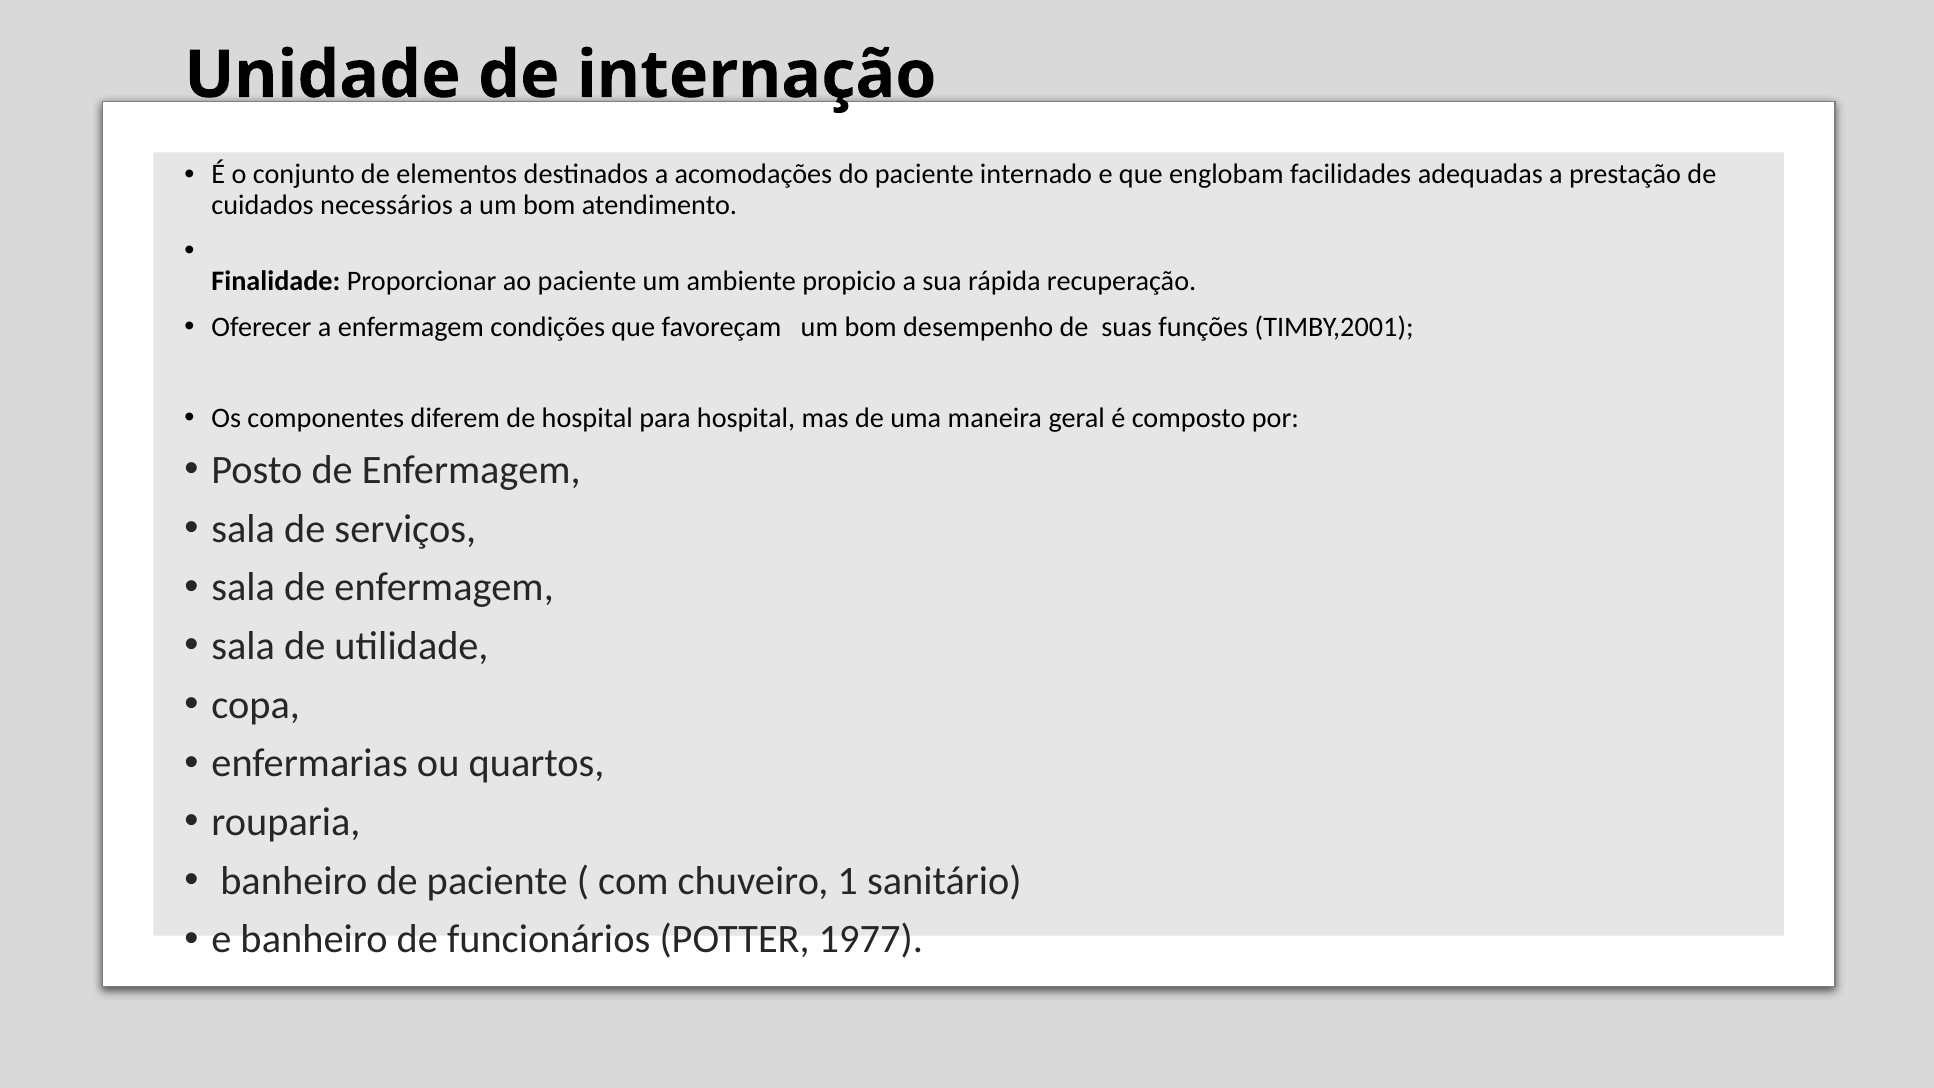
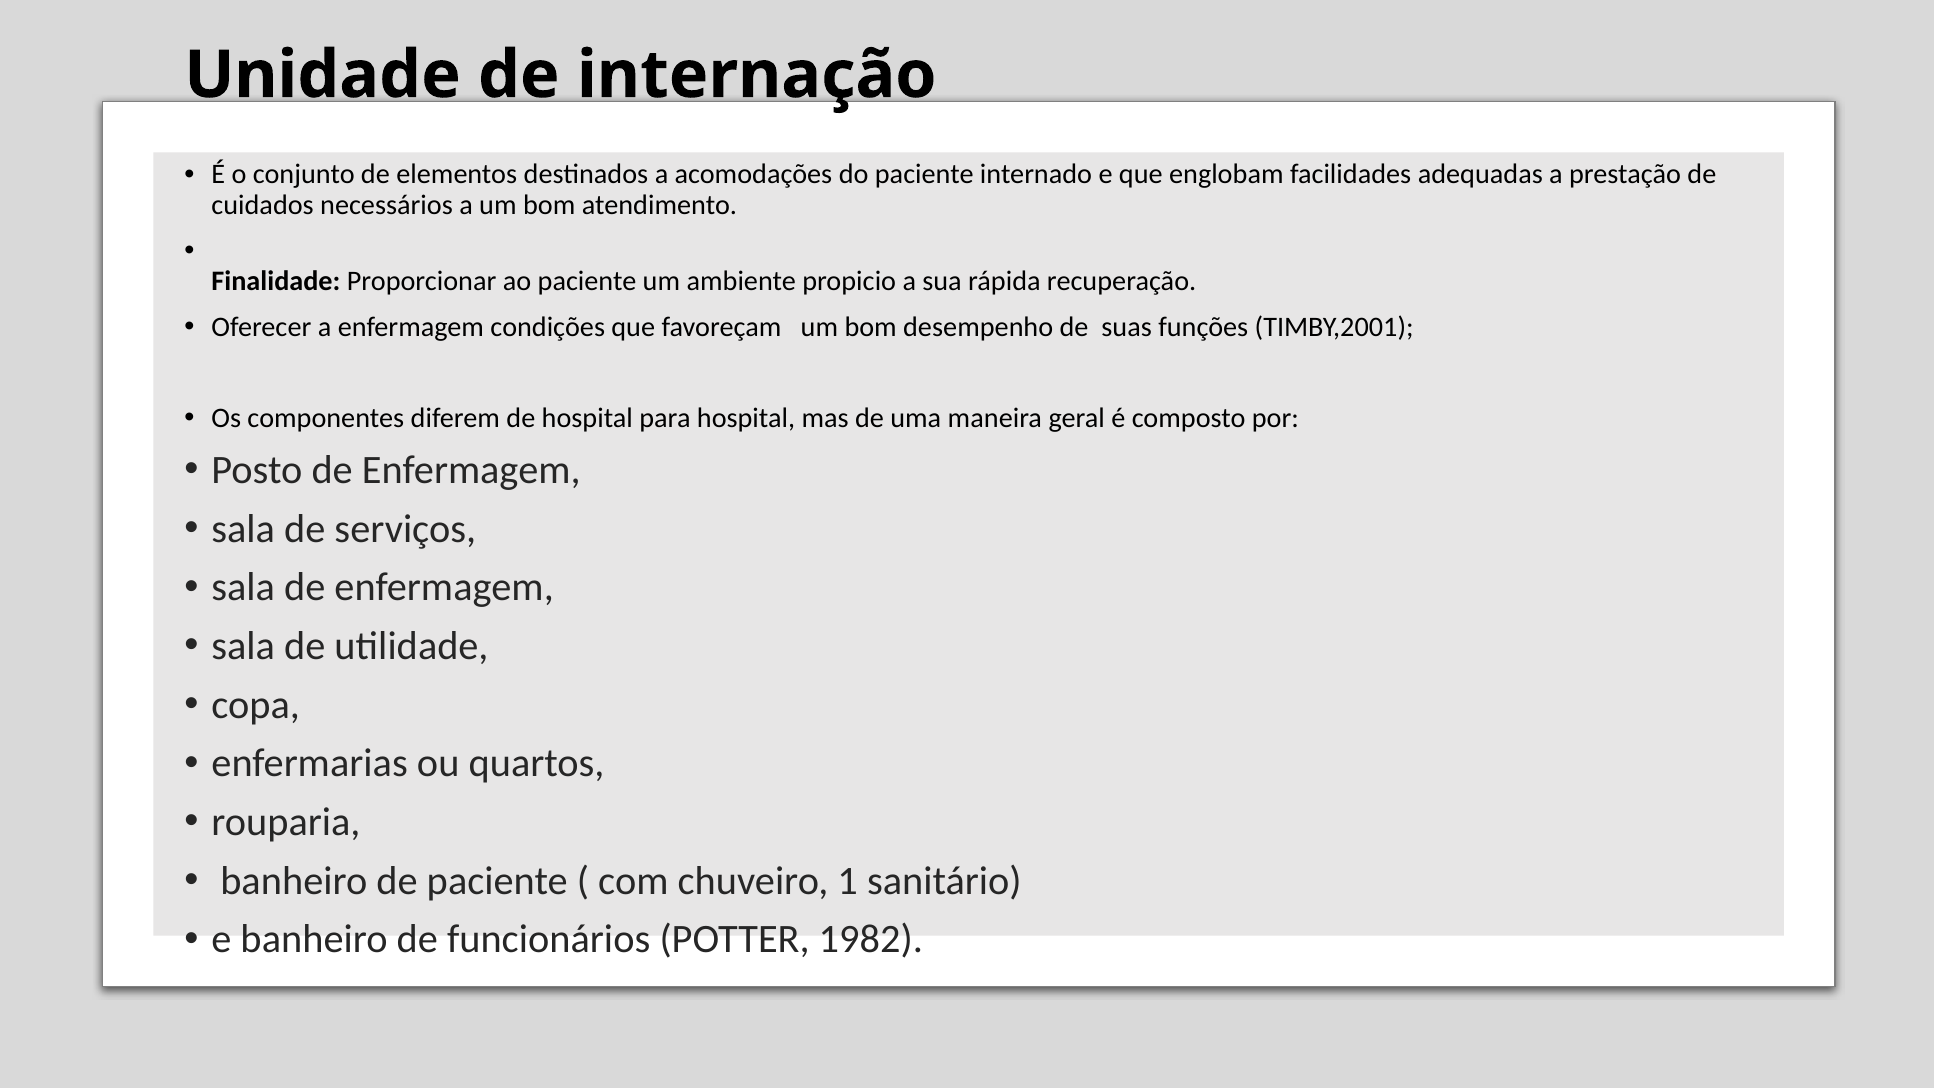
1977: 1977 -> 1982 (871, 939)
